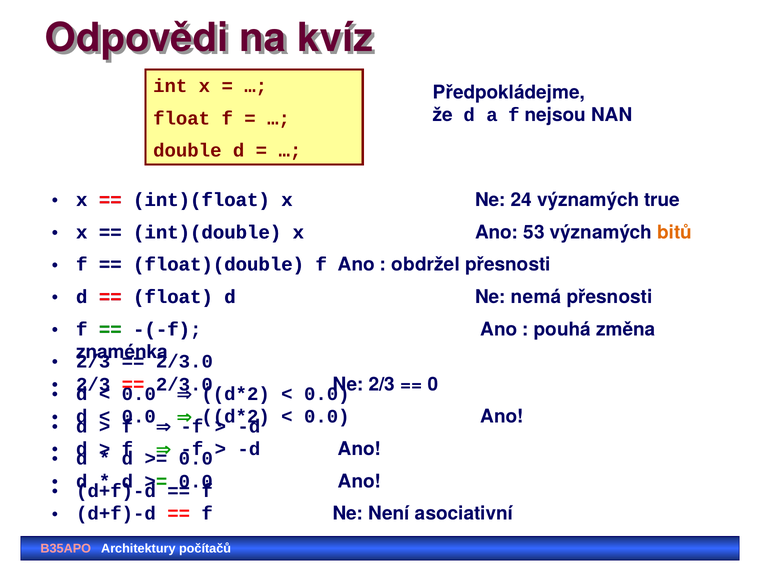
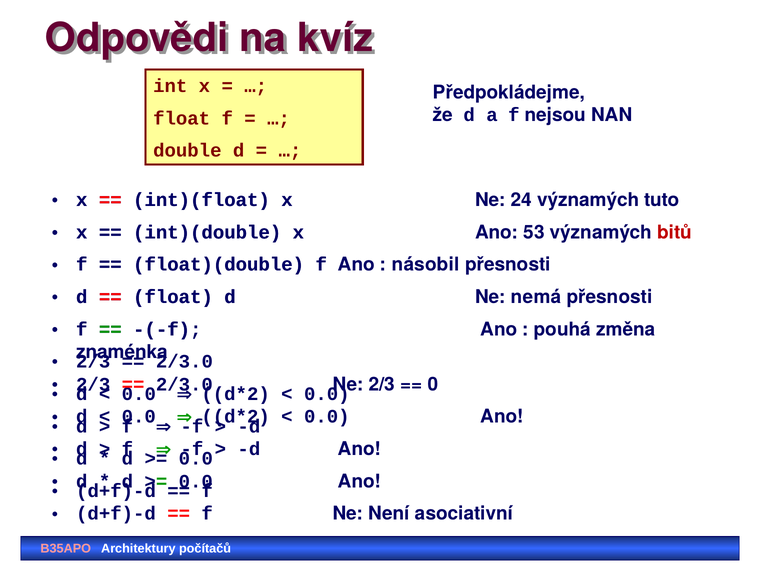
true: true -> tuto (662, 200)
bitů colour: orange -> red (675, 232)
obdržel: obdržel -> násobil (426, 265)
